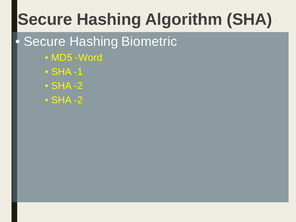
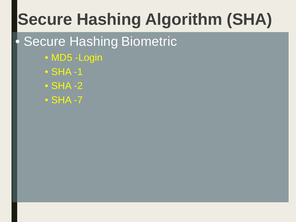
Word: Word -> Login (89, 58)
-2: -2 -> -7 (78, 100)
